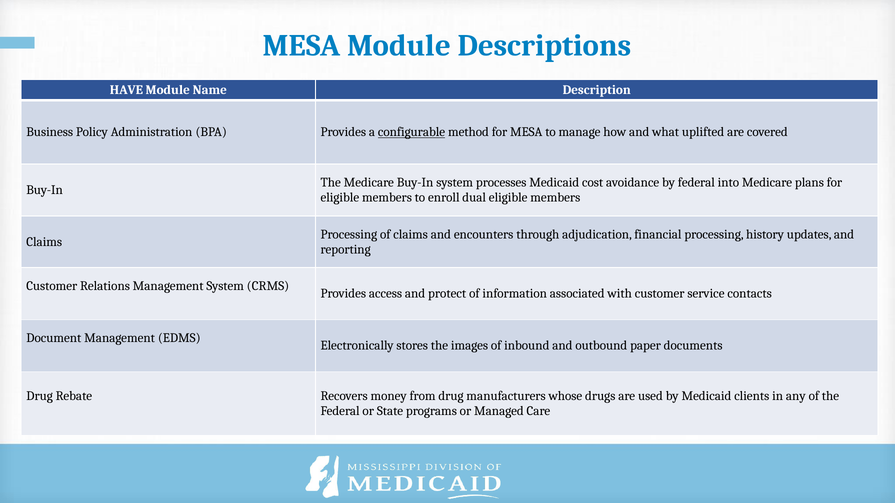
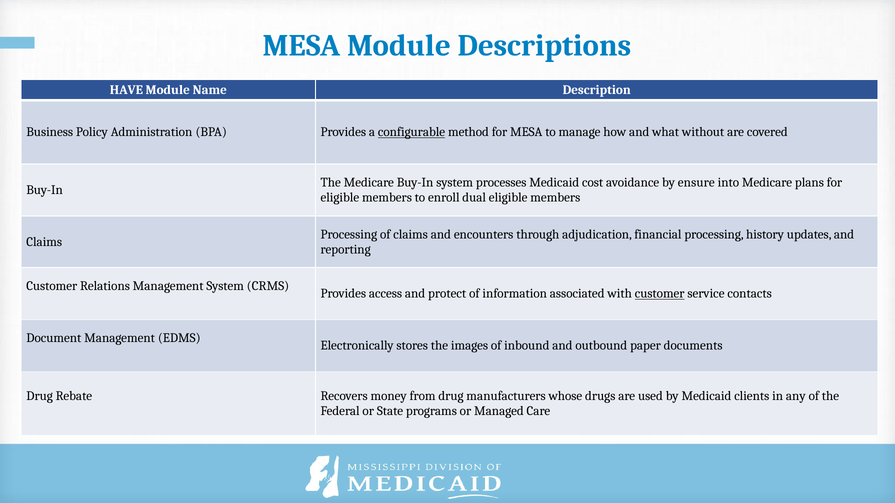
uplifted: uplifted -> without (703, 132)
by federal: federal -> ensure (696, 183)
customer underline: none -> present (660, 294)
